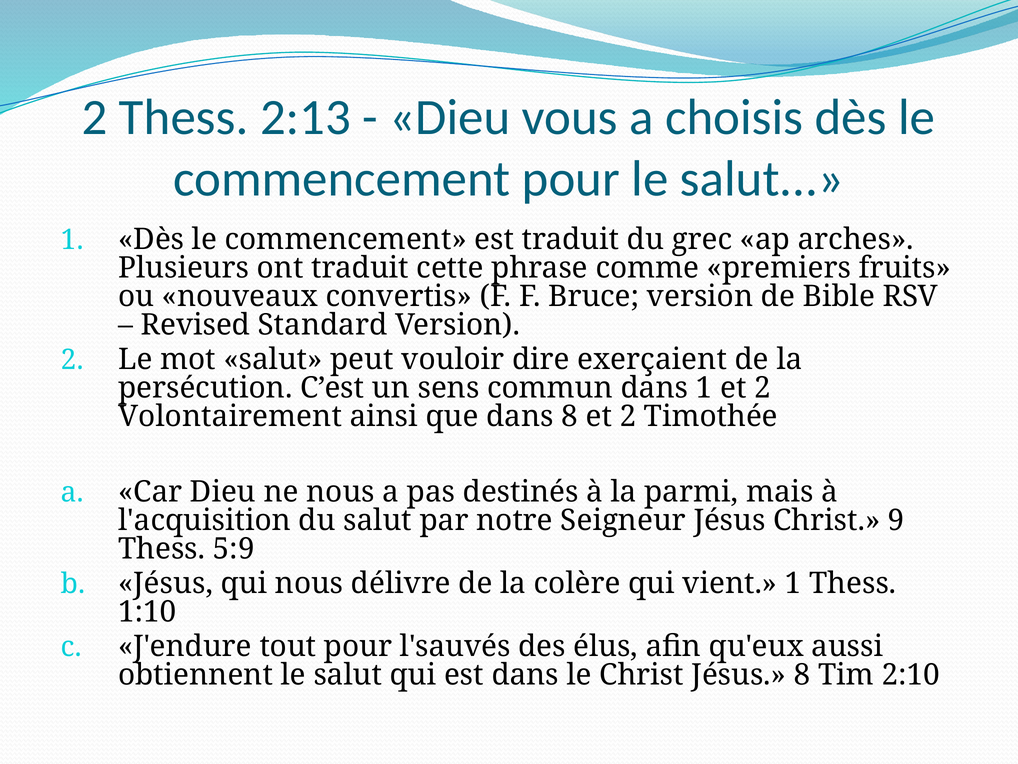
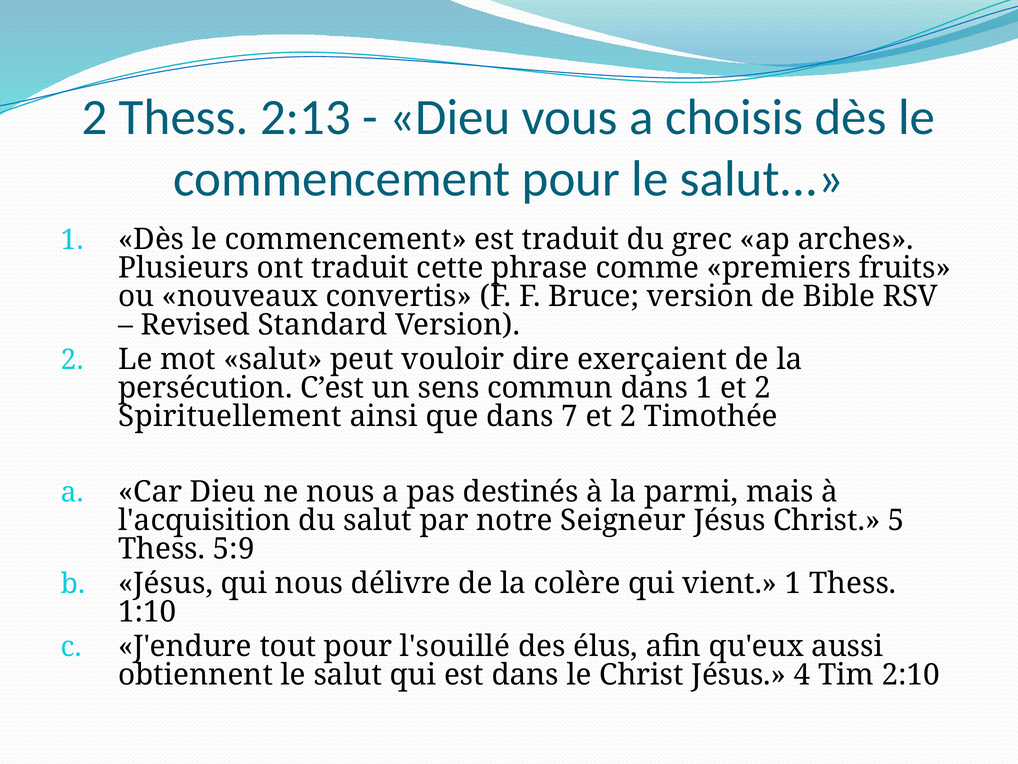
Volontairement: Volontairement -> Spirituellement (230, 416)
dans 8: 8 -> 7 (570, 416)
9: 9 -> 5 (896, 520)
l'sauvés: l'sauvés -> l'souillé (455, 646)
Jésus 8: 8 -> 4 (802, 675)
